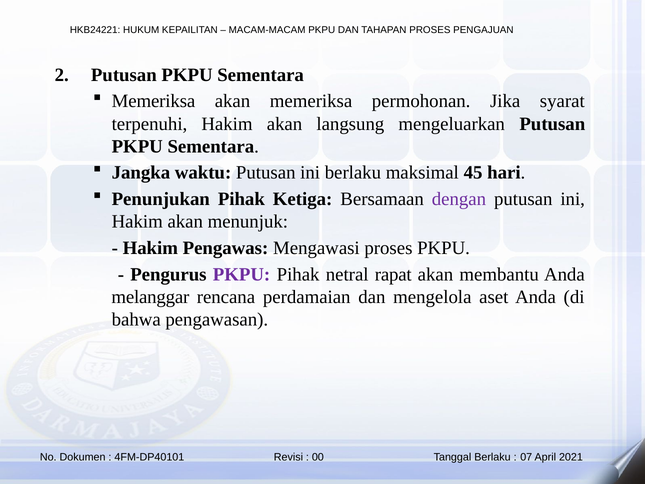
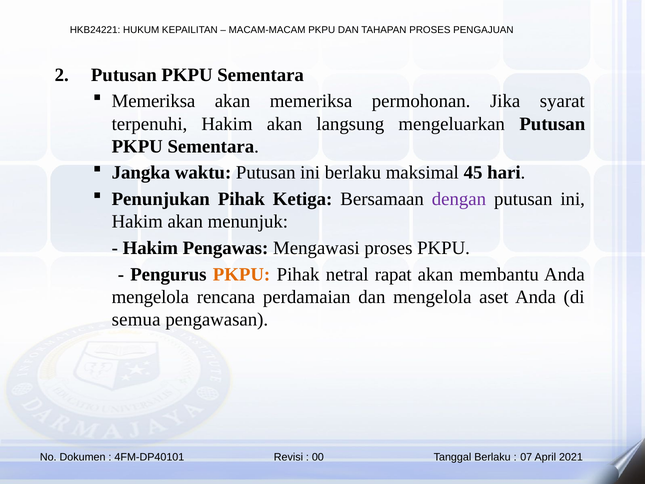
PKPU colour: purple -> orange (242, 274)
melanggar: melanggar -> mengelola (150, 297)
bahwa: bahwa -> semua (136, 319)
